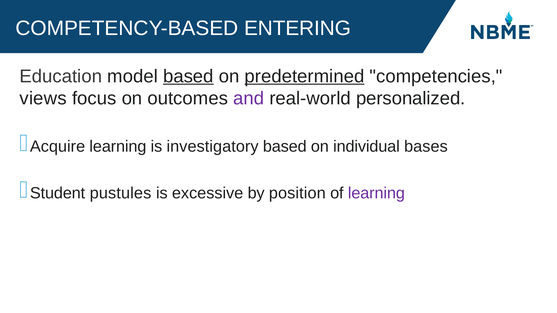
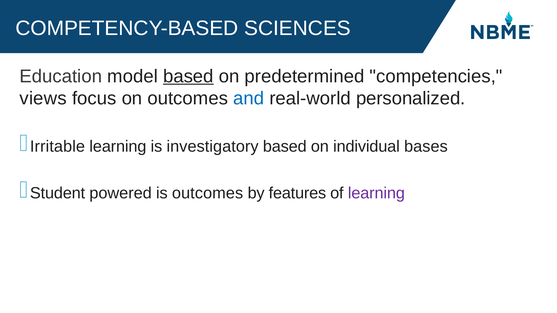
ENTERING: ENTERING -> SCIENCES (298, 28)
predetermined underline: present -> none (304, 76)
and colour: purple -> blue (249, 99)
Acquire: Acquire -> Irritable (57, 147)
pustules: pustules -> powered (121, 193)
is excessive: excessive -> outcomes (208, 193)
position: position -> features (297, 193)
